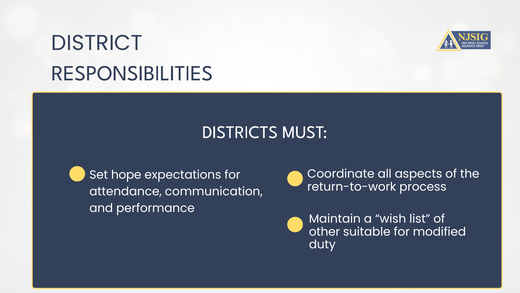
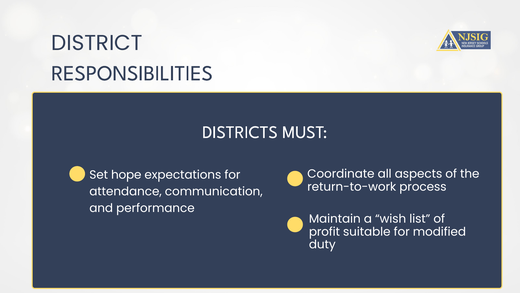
other: other -> profit (324, 231)
